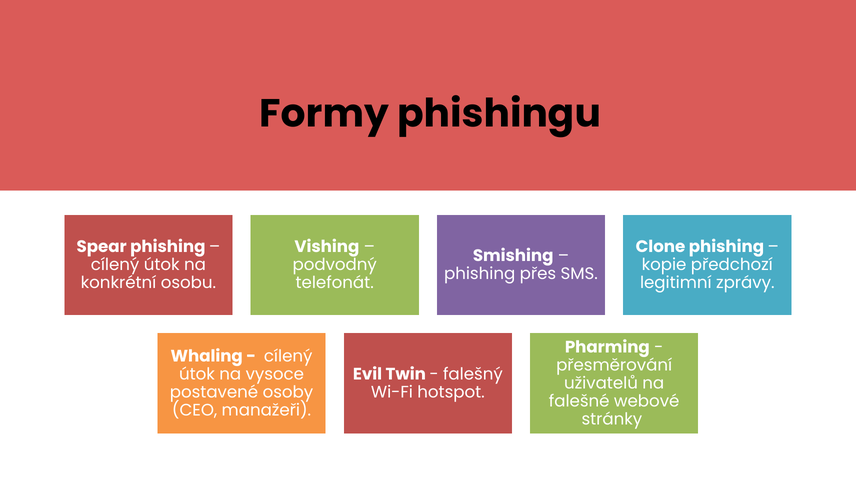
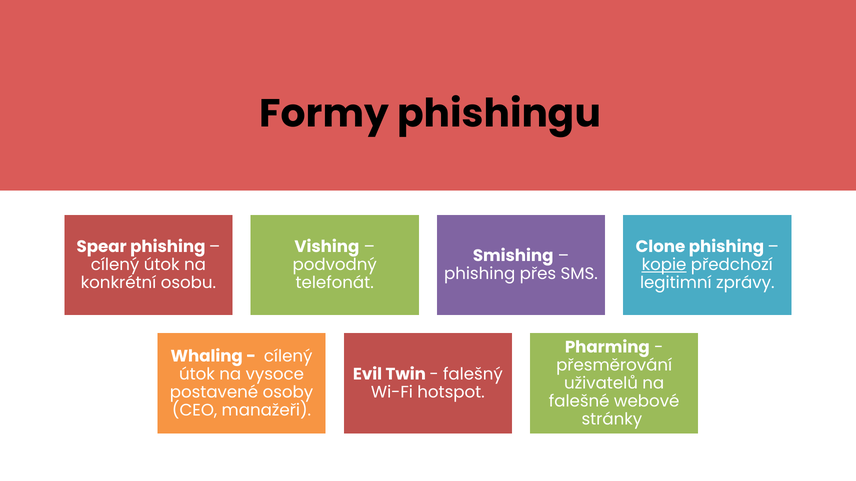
kopie underline: none -> present (664, 265)
